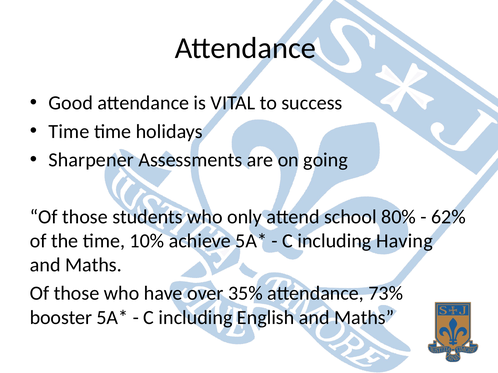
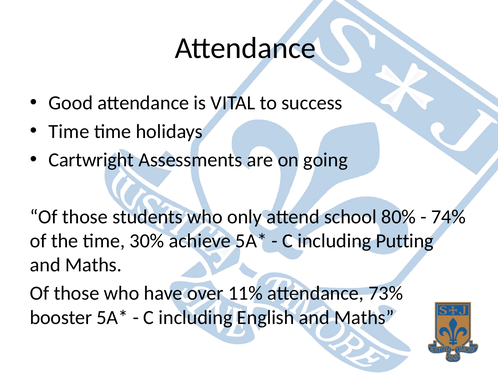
Sharpener: Sharpener -> Cartwright (91, 160)
62%: 62% -> 74% (448, 217)
10%: 10% -> 30% (147, 241)
Having: Having -> Putting (405, 241)
35%: 35% -> 11% (245, 294)
